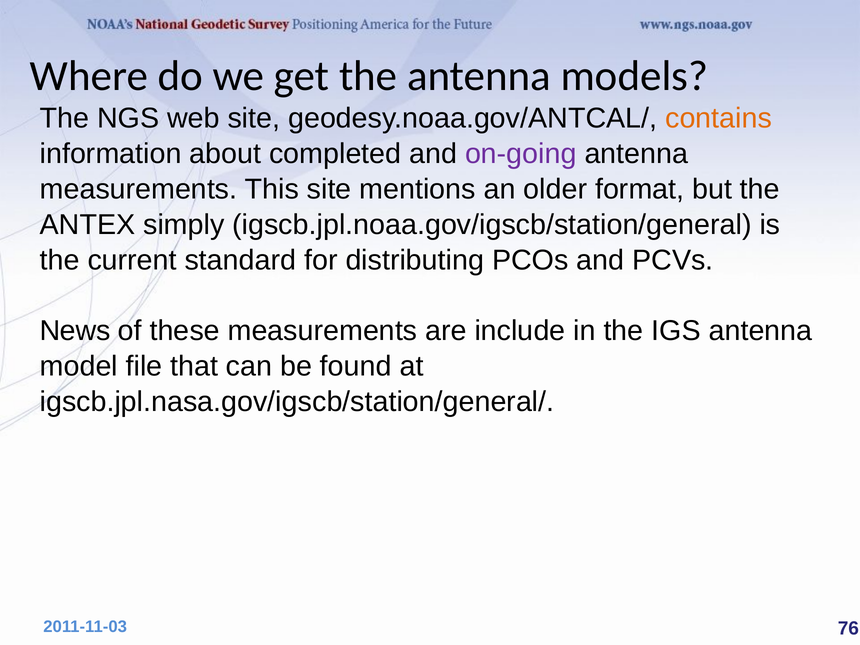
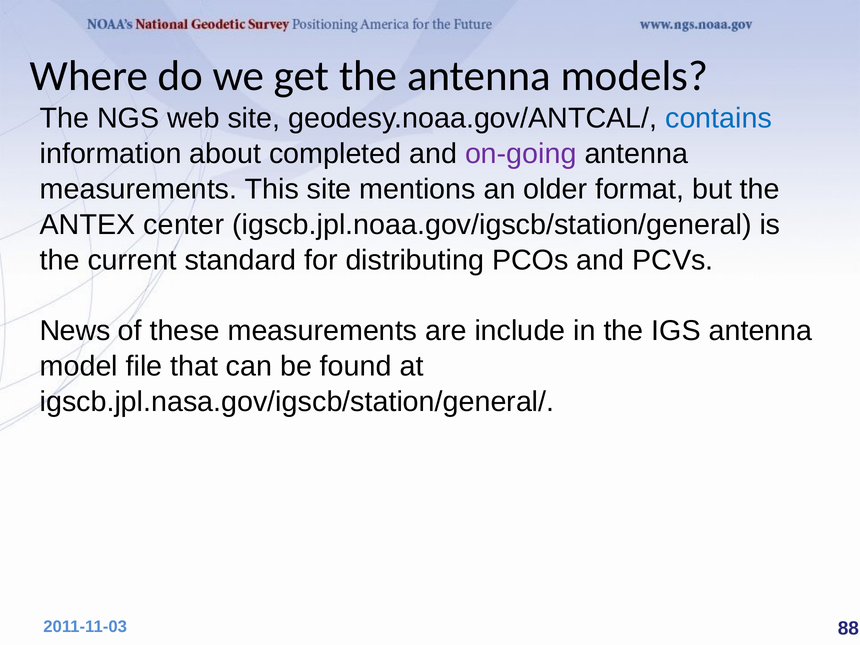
contains colour: orange -> blue (719, 118)
simply: simply -> center (184, 225)
76: 76 -> 88 (848, 628)
